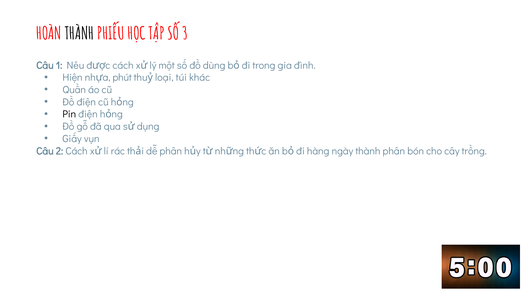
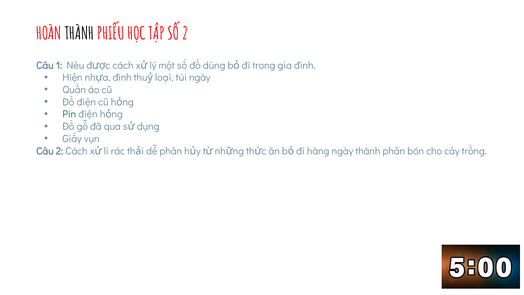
SỐ 3: 3 -> 2 (185, 34)
phút: phút -> đình (122, 77)
túi khác: khác -> ngày (200, 77)
Pin colour: black -> green (69, 114)
